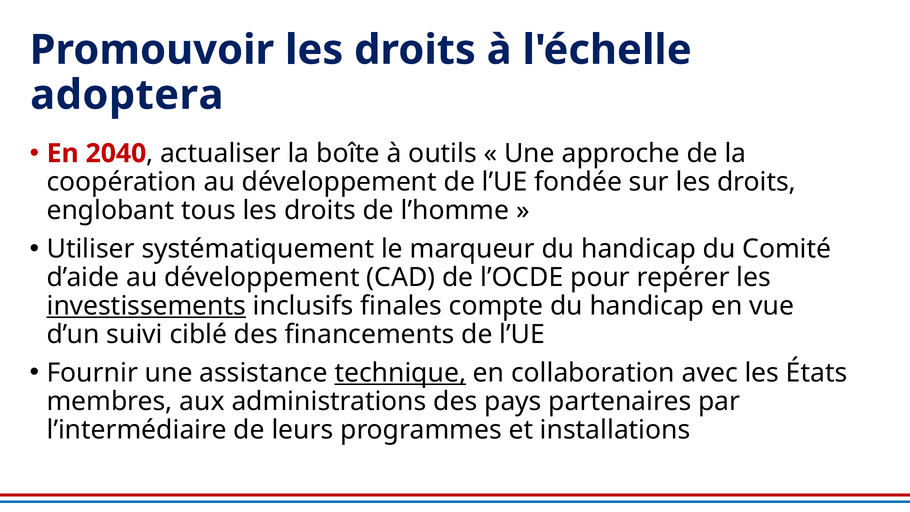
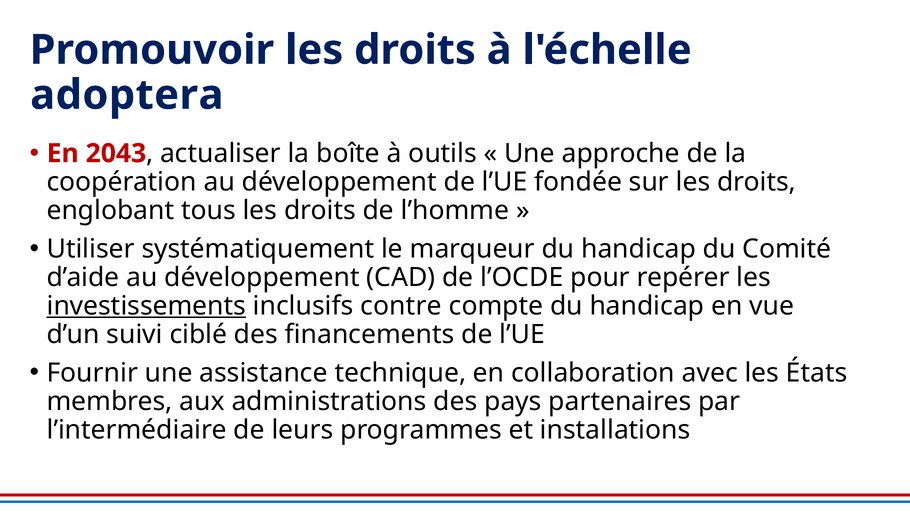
2040: 2040 -> 2043 (116, 153)
finales: finales -> contre (401, 306)
technique underline: present -> none (400, 373)
